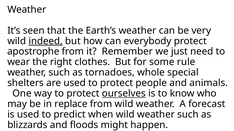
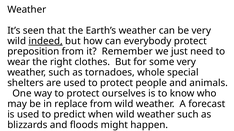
apostrophe: apostrophe -> preposition (33, 52)
some rule: rule -> very (186, 62)
ourselves underline: present -> none (124, 94)
